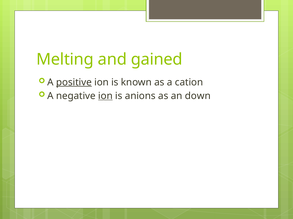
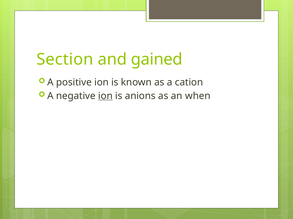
Melting: Melting -> Section (65, 59)
positive underline: present -> none (74, 82)
down: down -> when (198, 96)
